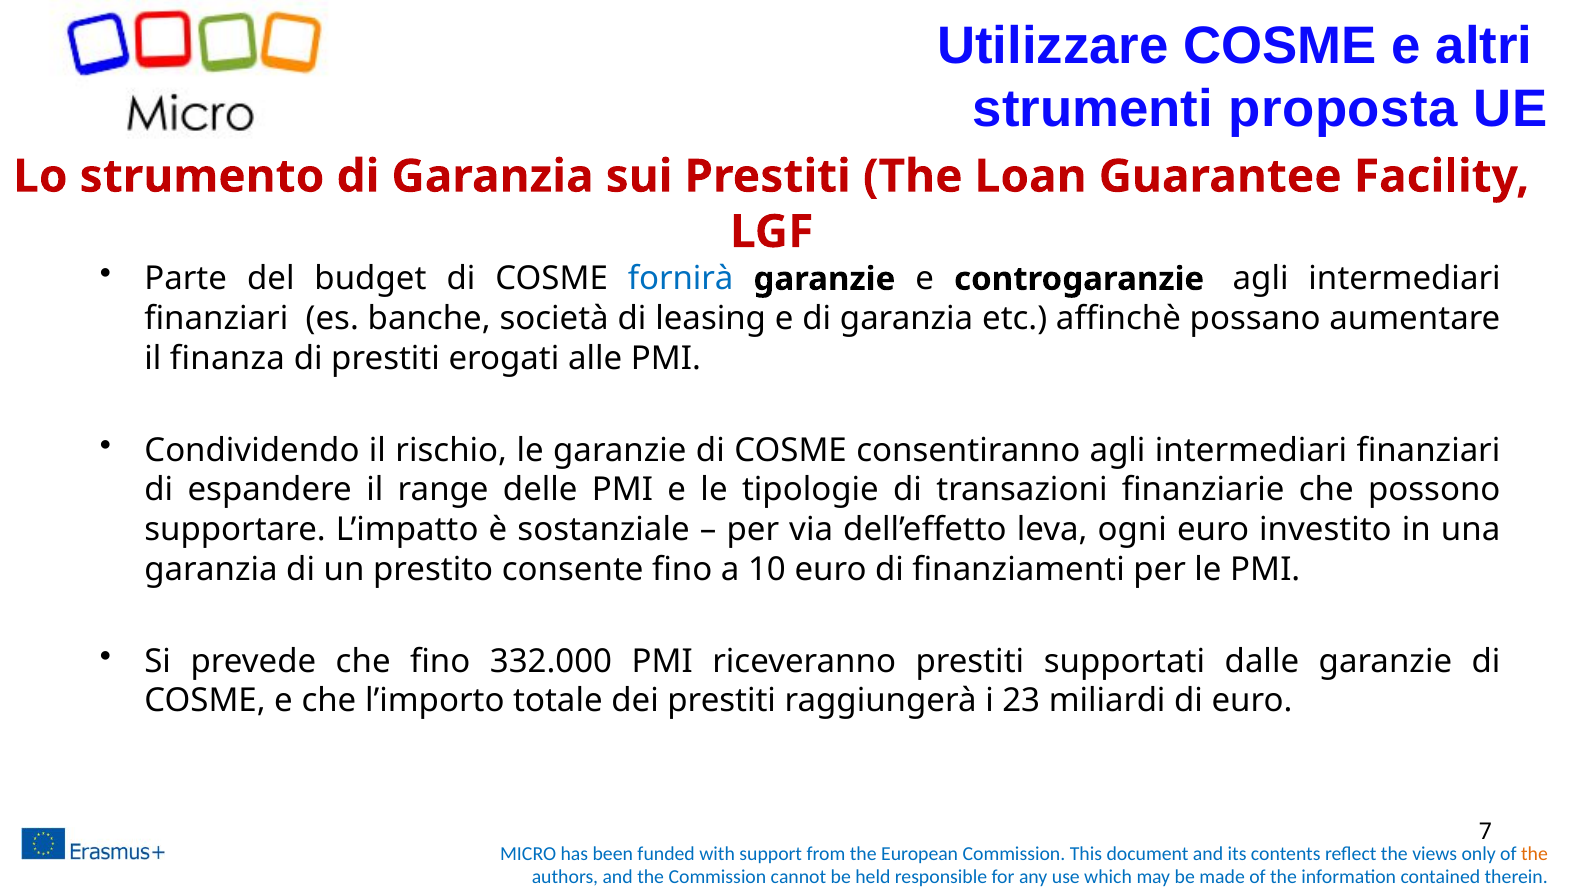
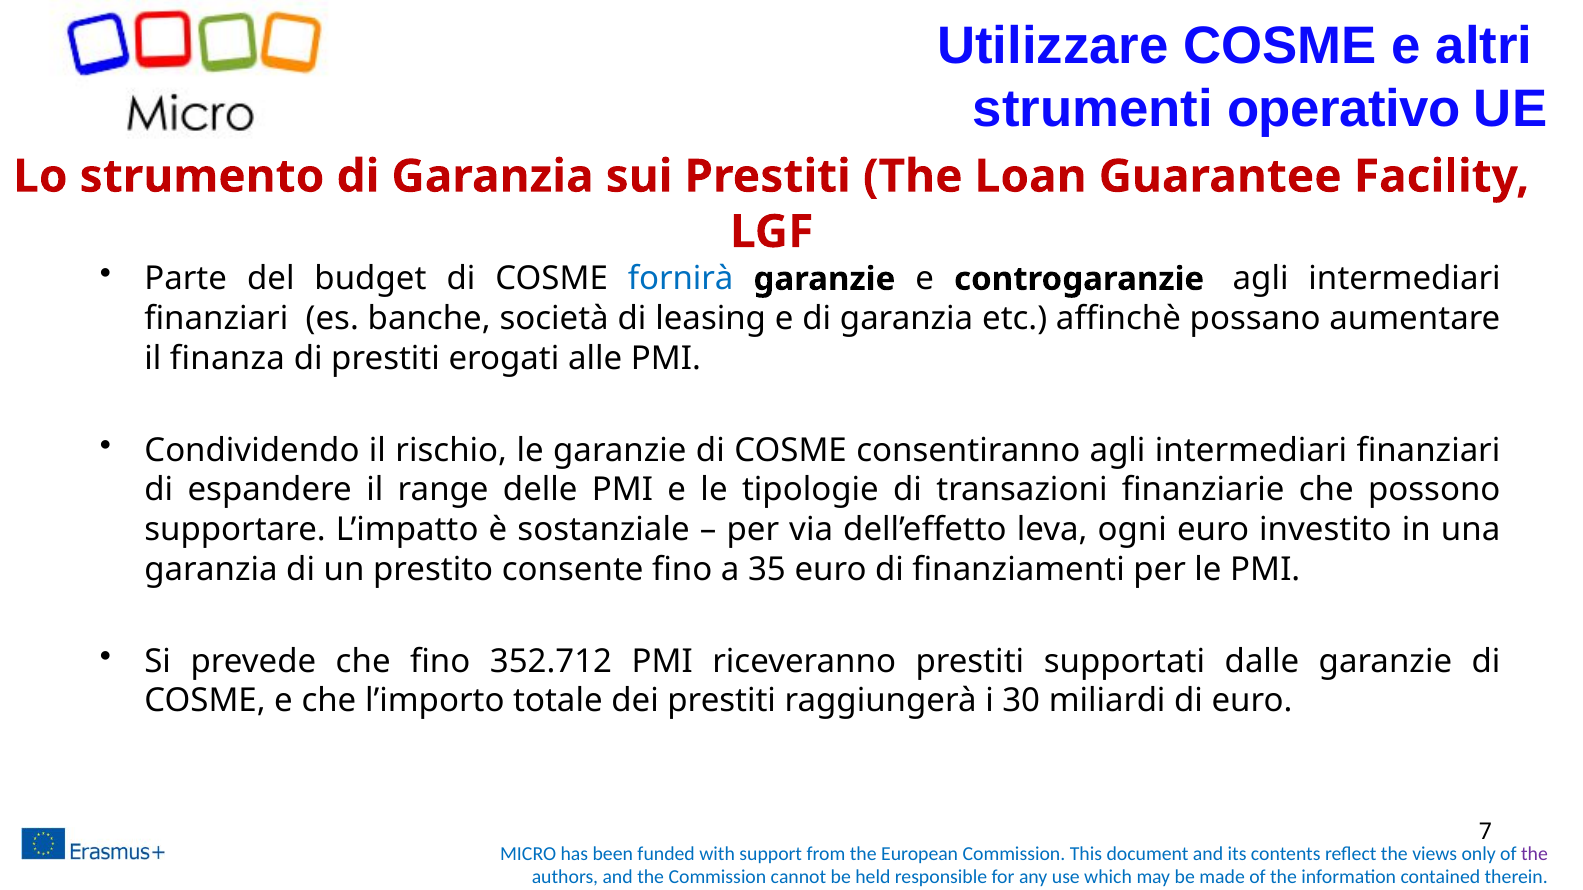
proposta: proposta -> operativo (1344, 110)
10: 10 -> 35 (767, 569)
332.000: 332.000 -> 352.712 (551, 662)
23: 23 -> 30 (1021, 701)
the colour: orange -> purple (1534, 854)
